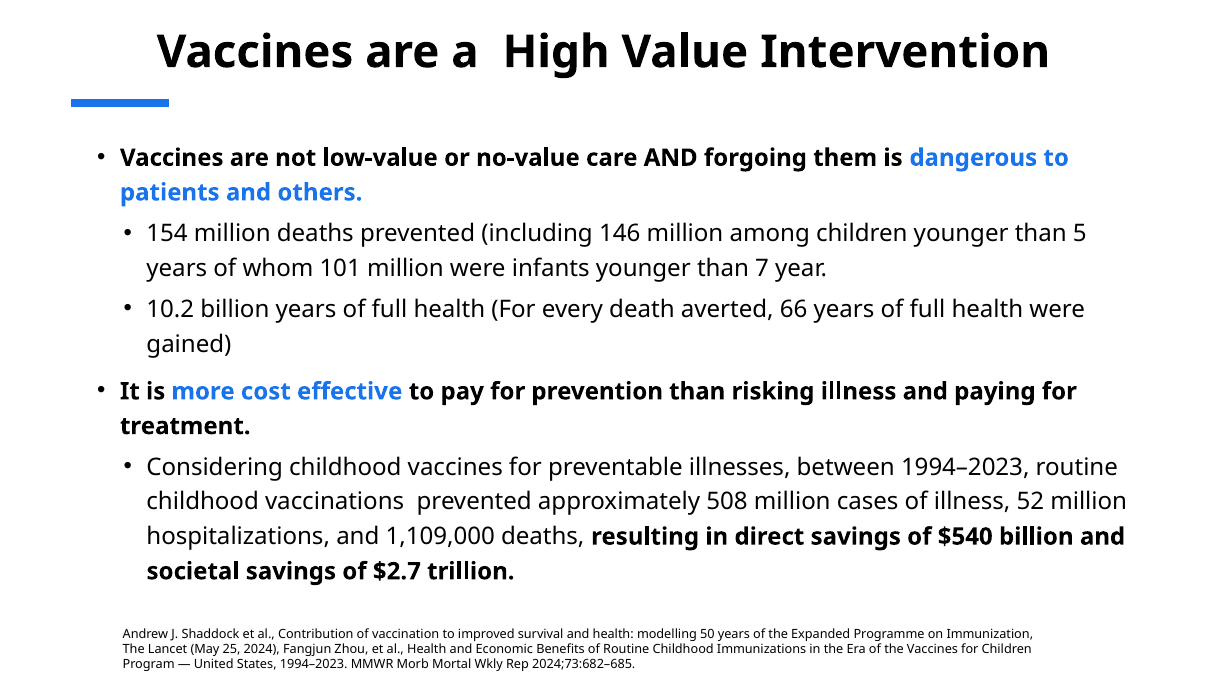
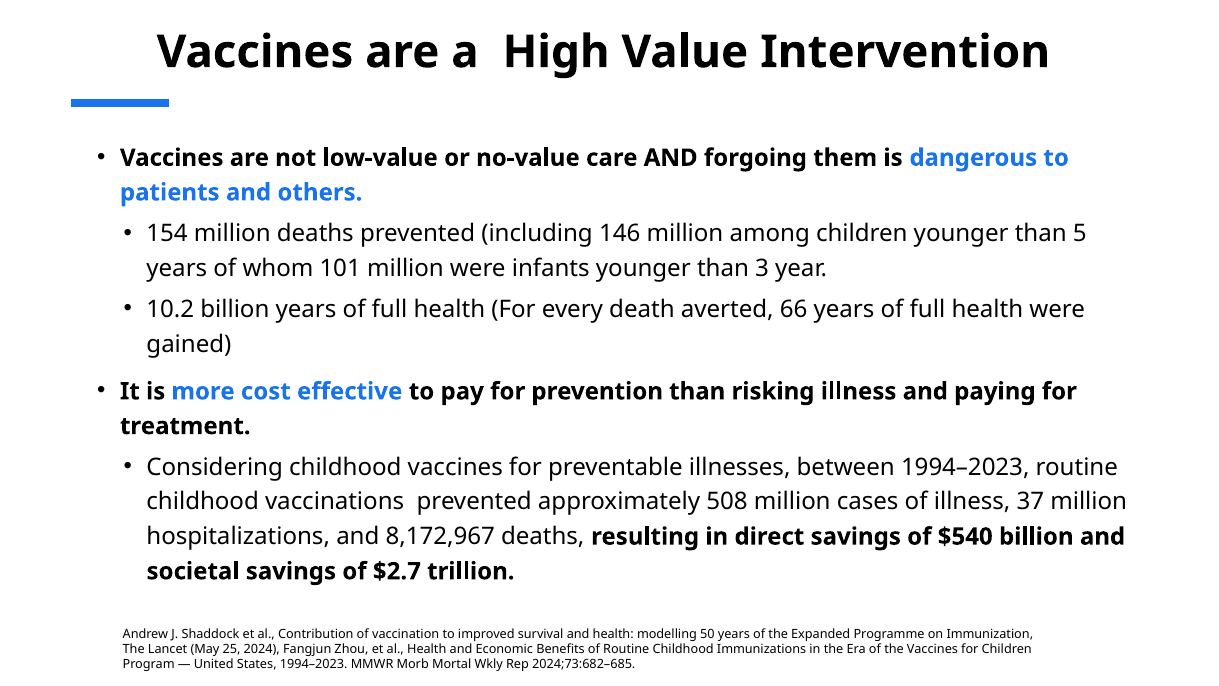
7: 7 -> 3 (762, 268)
52: 52 -> 37 (1030, 502)
1,109,000: 1,109,000 -> 8,172,967 (440, 536)
